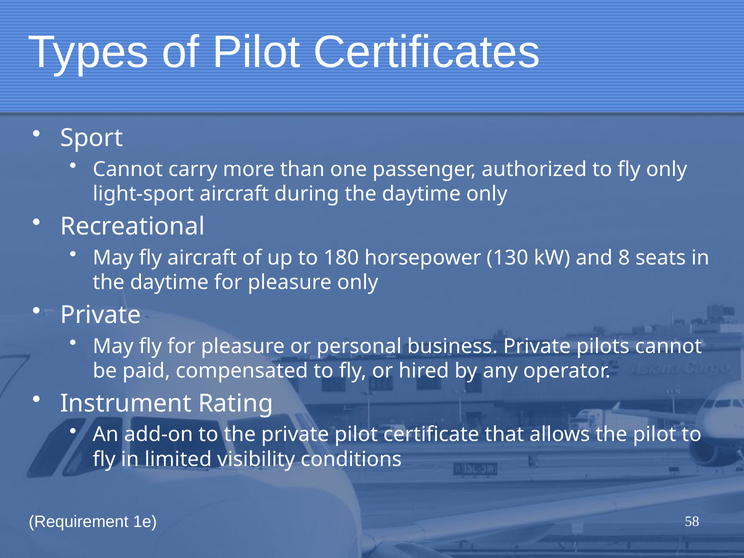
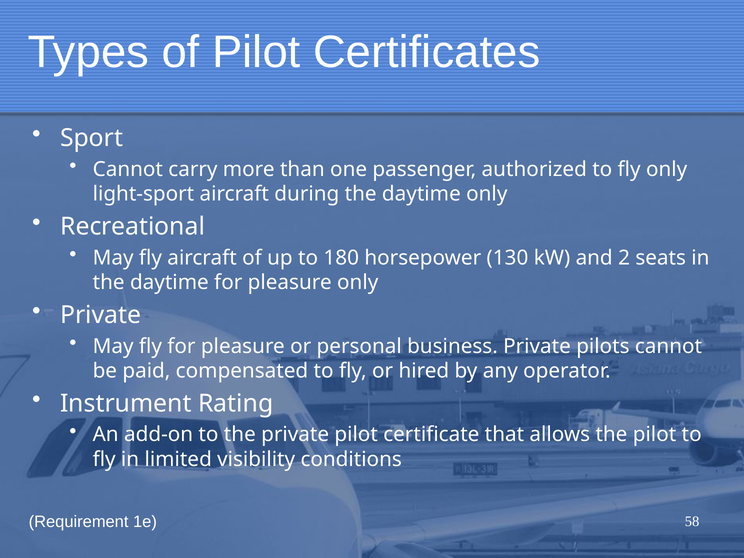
8: 8 -> 2 (624, 258)
